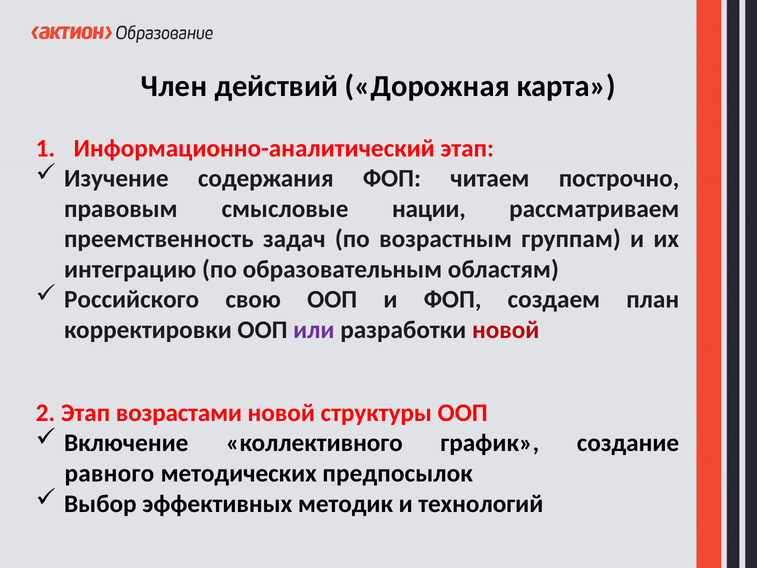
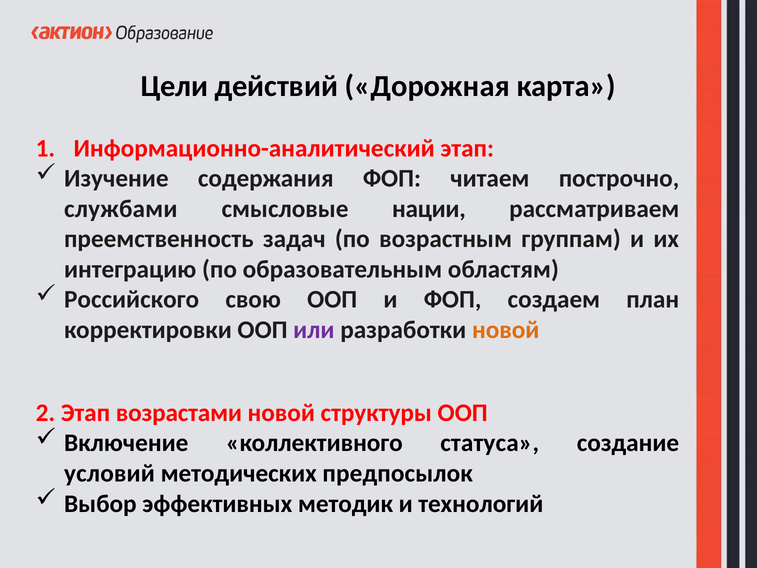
Член: Член -> Цели (174, 86)
правовым: правовым -> службами (121, 209)
новой colour: red -> orange (506, 330)
график: график -> статуса (490, 443)
равного: равного -> условий (109, 473)
